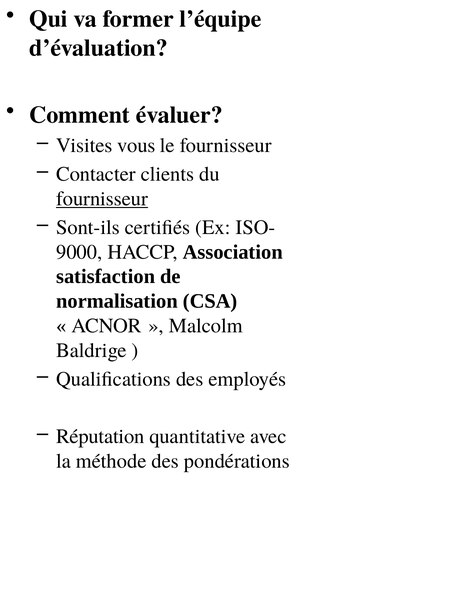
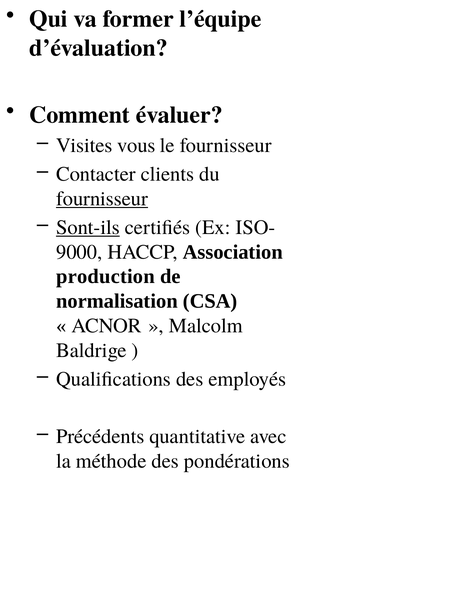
Sont-ils underline: none -> present (88, 227)
satisfaction: satisfaction -> production (106, 276)
Réputation: Réputation -> Précédents (100, 436)
